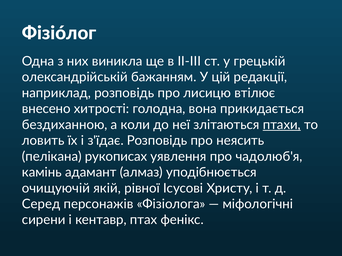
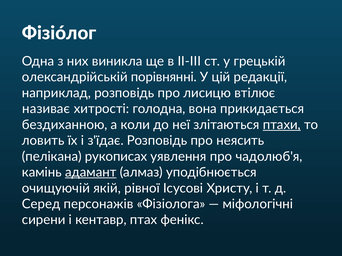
бажанням: бажанням -> порівнянні (164, 77)
внесено: внесено -> називає (46, 109)
адамант underline: none -> present (91, 173)
